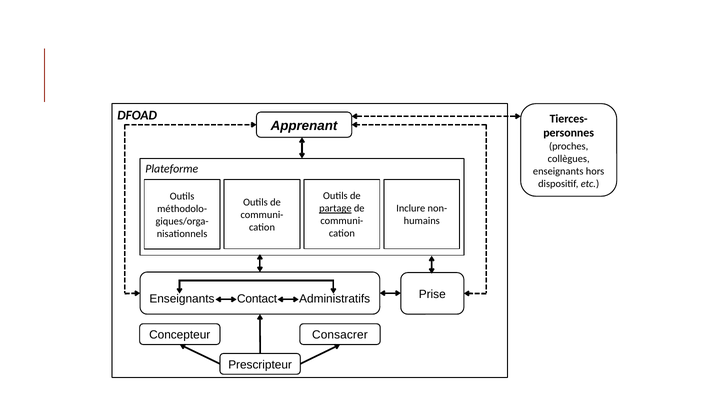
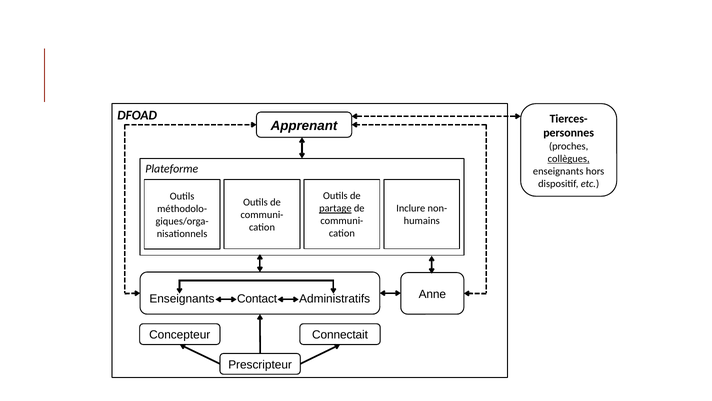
collègues underline: none -> present (569, 159)
Prise: Prise -> Anne (432, 294)
Consacrer: Consacrer -> Connectait (340, 335)
